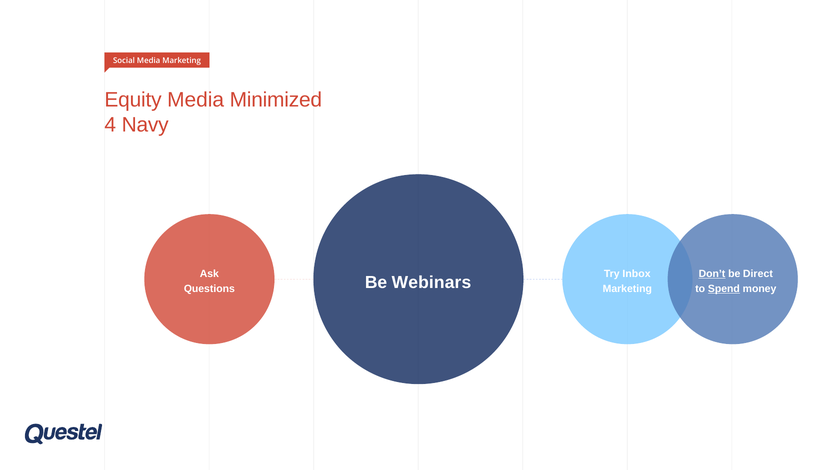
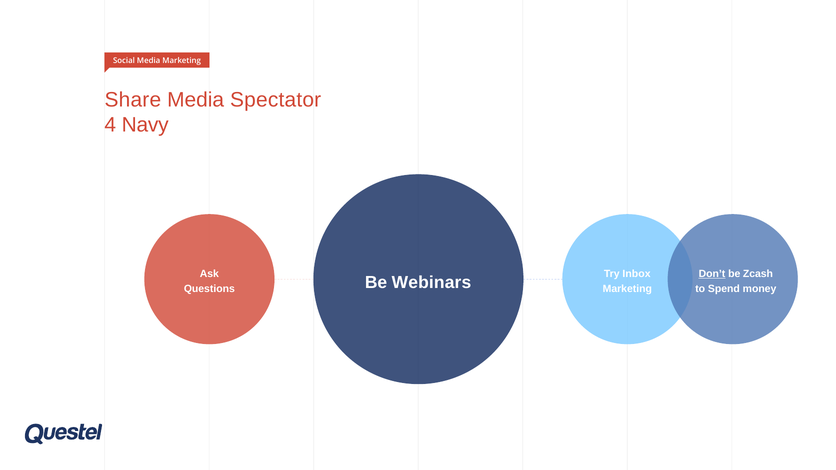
Equity: Equity -> Share (133, 100)
Minimized: Minimized -> Spectator (276, 100)
Direct: Direct -> Zcash (758, 274)
Spend underline: present -> none (724, 289)
